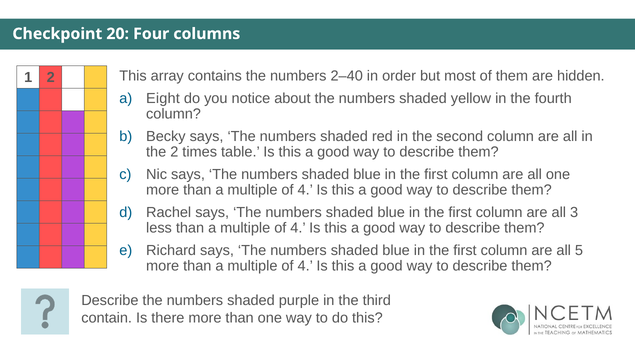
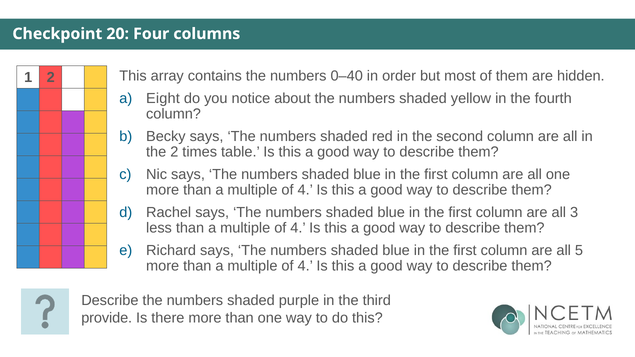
2–40: 2–40 -> 0–40 (347, 76)
contain: contain -> provide (107, 318)
